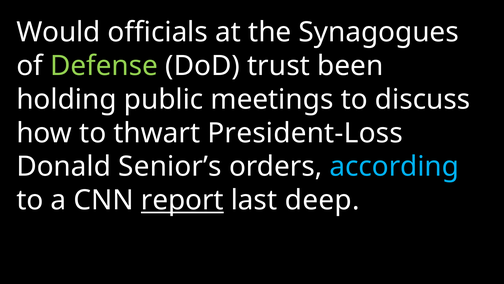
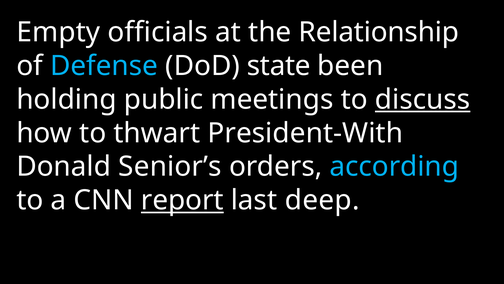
Would: Would -> Empty (58, 32)
Synagogues: Synagogues -> Relationship (379, 32)
Defense colour: light green -> light blue (104, 66)
trust: trust -> state (279, 66)
discuss underline: none -> present (423, 99)
President-Loss: President-Loss -> President-With (305, 133)
